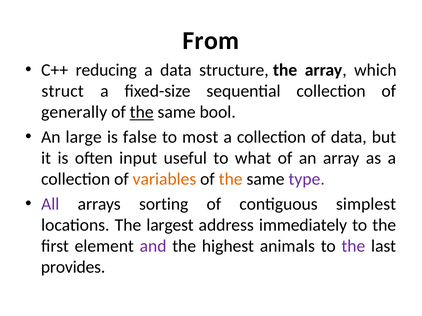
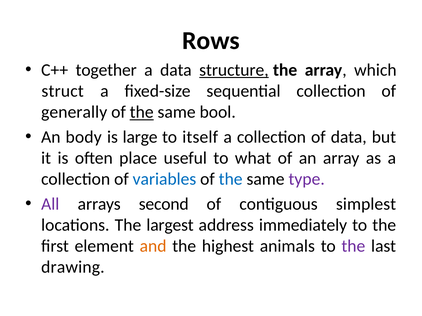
From: From -> Rows (211, 41)
reducing: reducing -> together (106, 70)
structure underline: none -> present (234, 70)
large: large -> body (84, 137)
false: false -> large (140, 137)
most: most -> itself (200, 137)
input: input -> place (138, 158)
variables colour: orange -> blue (164, 179)
the colour: orange -> blue (231, 179)
sorting: sorting -> second (164, 204)
and colour: purple -> orange (153, 246)
provides: provides -> drawing (73, 268)
